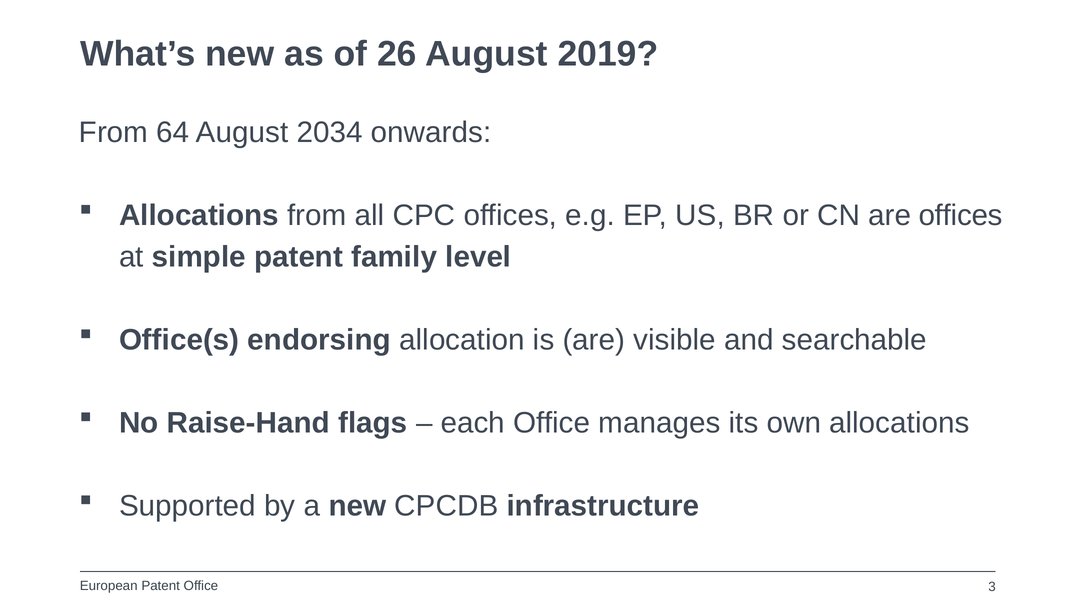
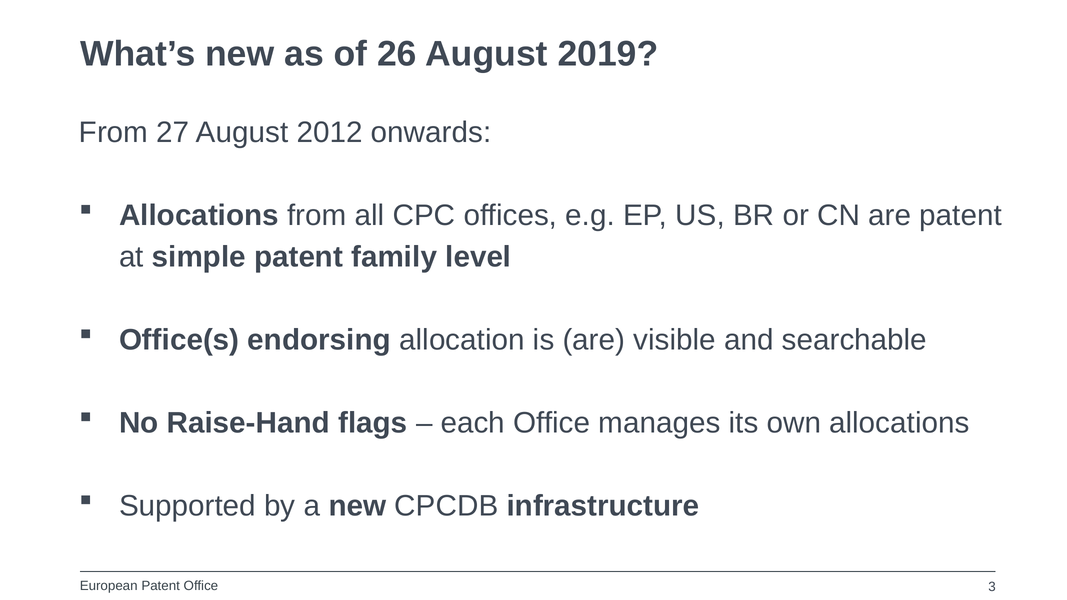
64: 64 -> 27 (173, 132)
2034: 2034 -> 2012 (330, 132)
are offices: offices -> patent (961, 216)
